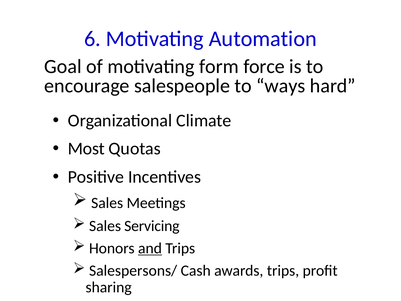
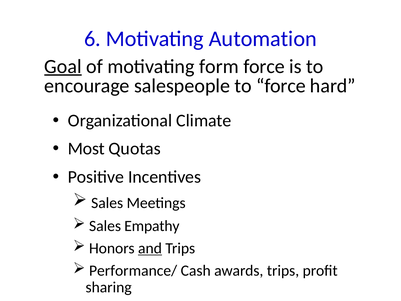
Goal underline: none -> present (63, 66)
to ways: ways -> force (281, 86)
Servicing: Servicing -> Empathy (152, 226)
Salespersons/: Salespersons/ -> Performance/ (133, 270)
